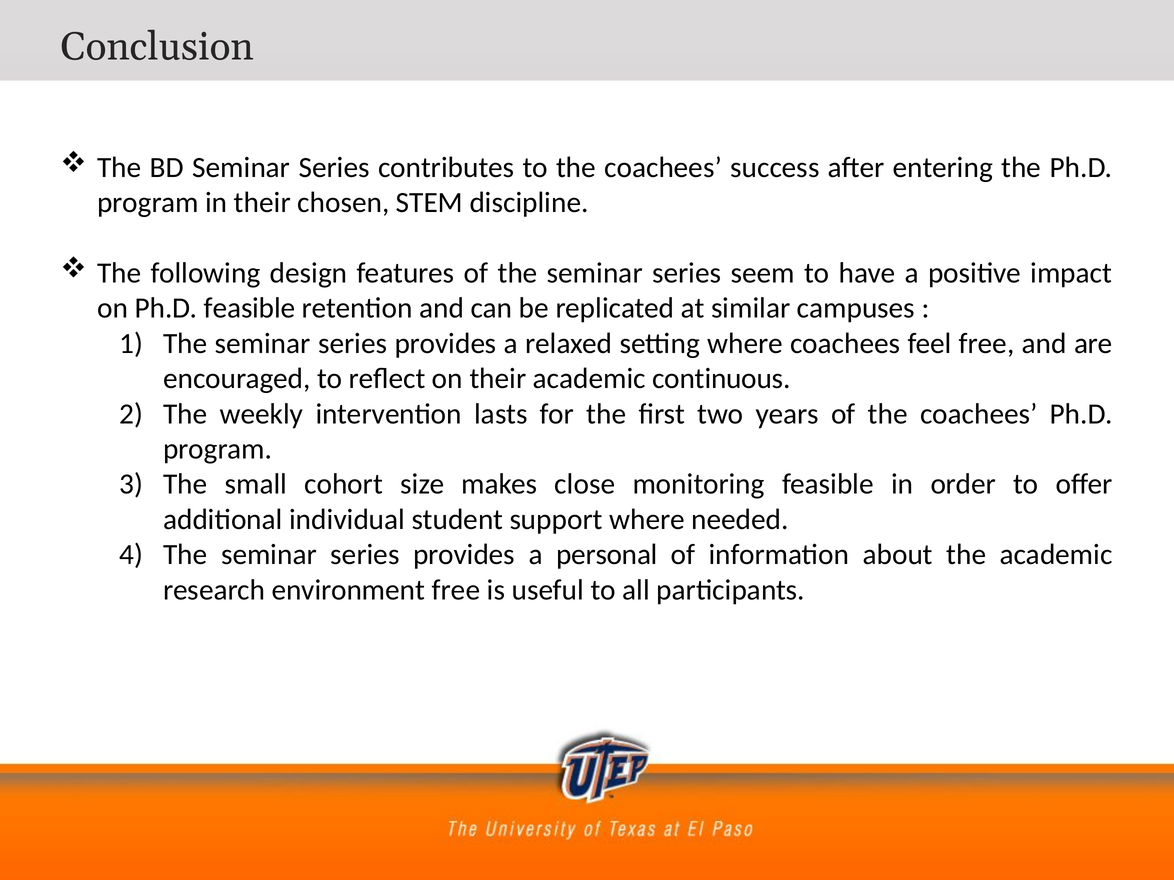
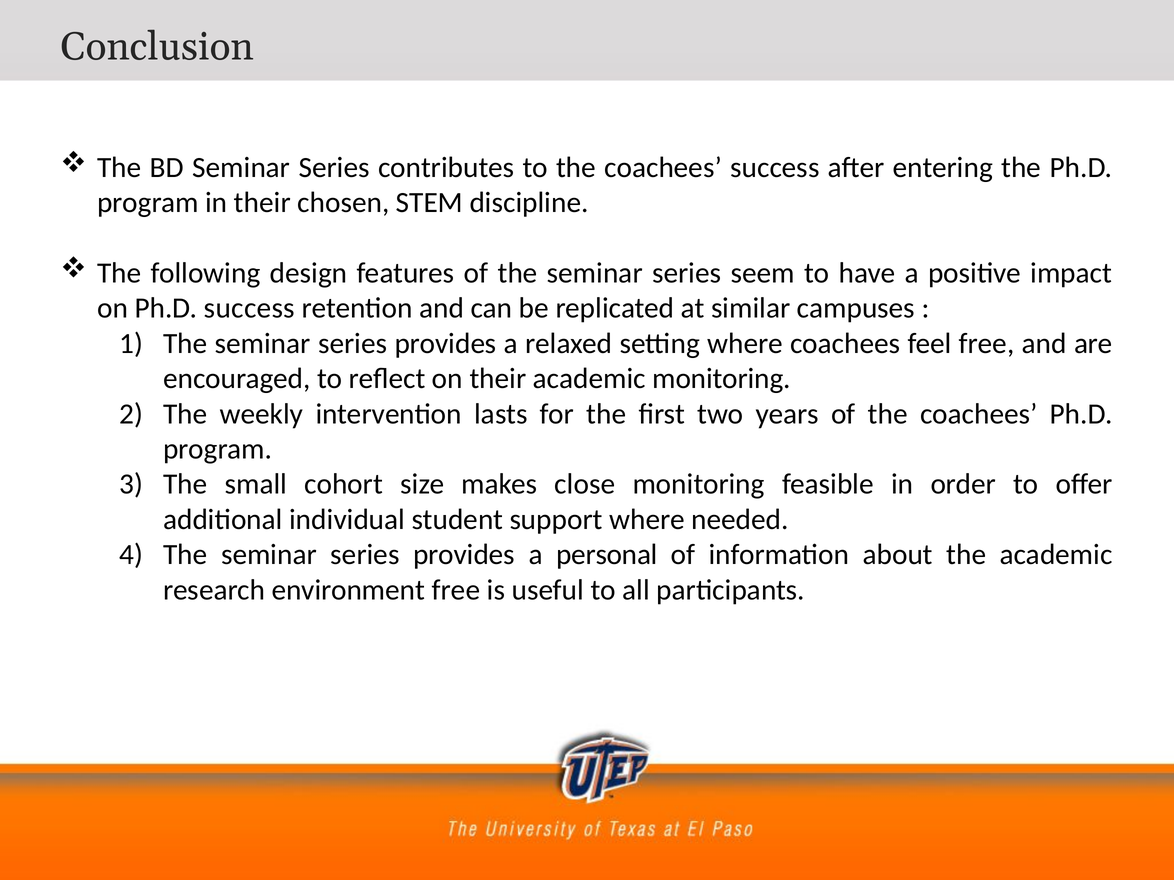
Ph.D feasible: feasible -> success (249, 308)
academic continuous: continuous -> monitoring (721, 379)
